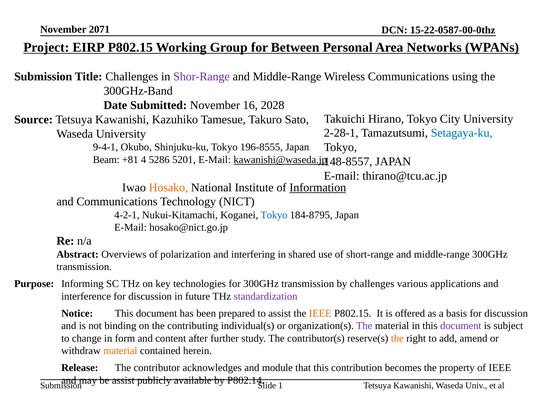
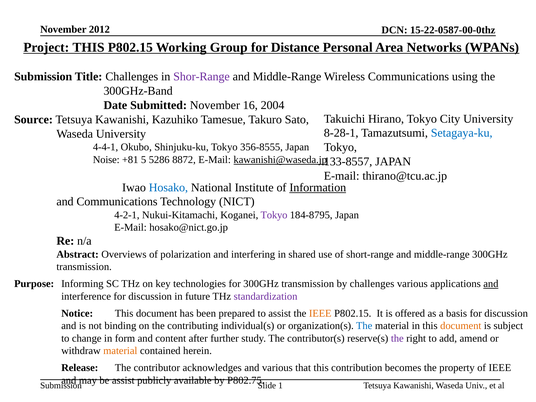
2071: 2071 -> 2012 (99, 29)
Project EIRP: EIRP -> THIS (89, 47)
Between: Between -> Distance (295, 47)
2028: 2028 -> 2004 (273, 105)
2-28-1: 2-28-1 -> 8-28-1 (341, 133)
9-4-1: 9-4-1 -> 4-4-1 (106, 147)
196-8555: 196-8555 -> 356-8555 (261, 147)
Beam: Beam -> Noise (106, 160)
4: 4 -> 5 (144, 160)
5201: 5201 -> 8872 (184, 160)
148-8557: 148-8557 -> 133-8557 (348, 162)
Hosako colour: orange -> blue (168, 187)
Tokyo colour: blue -> purple (274, 215)
and underline: none -> present (491, 284)
The colour: purple -> blue (364, 326)
document colour: purple -> orange (461, 326)
the colour: orange -> purple (397, 338)
and module: module -> various (277, 368)
P802.14: P802.14 -> P802.75 (246, 380)
